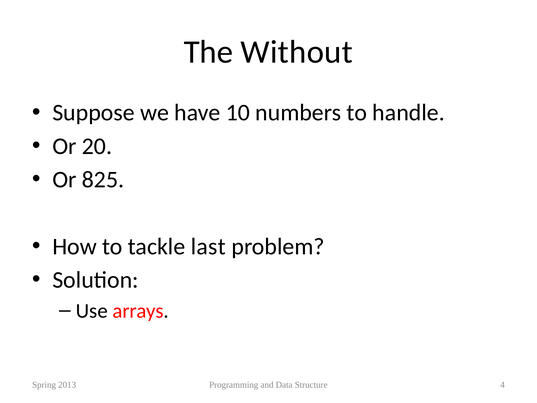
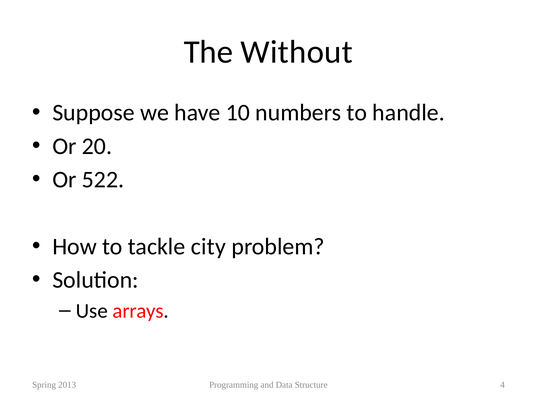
825: 825 -> 522 (103, 180)
last: last -> city (208, 246)
